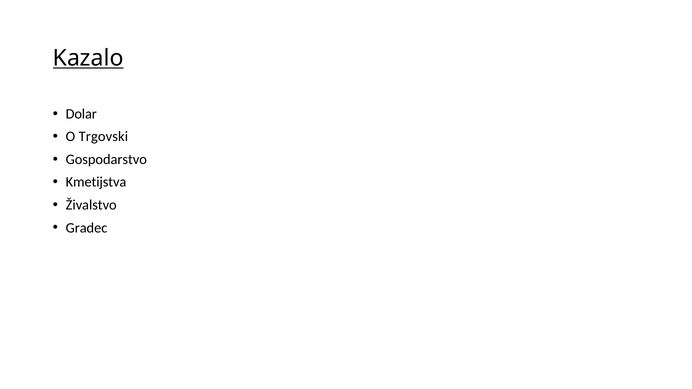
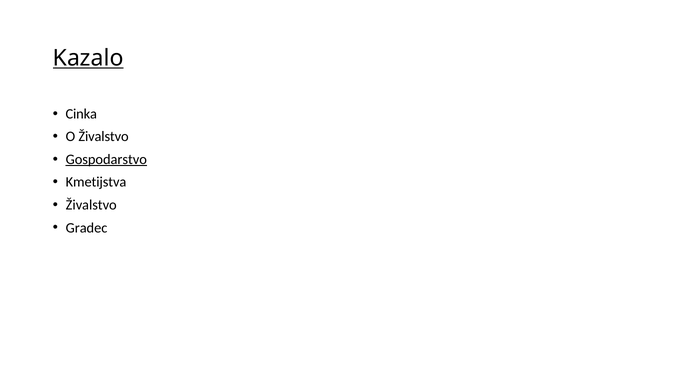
Dolar: Dolar -> Cinka (81, 114)
O Trgovski: Trgovski -> Živalstvo (104, 137)
Gospodarstvo underline: none -> present (106, 160)
